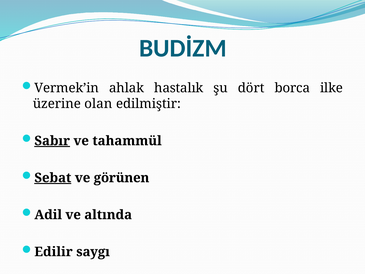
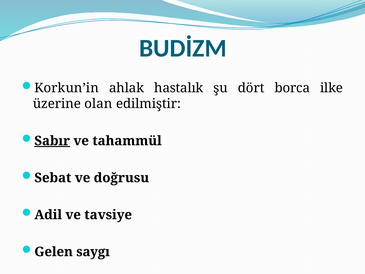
Vermek’in: Vermek’in -> Korkun’in (67, 88)
Sebat underline: present -> none (53, 178)
görünen: görünen -> doğrusu (121, 178)
altında: altında -> tavsiye (108, 215)
Edilir: Edilir -> Gelen (54, 252)
